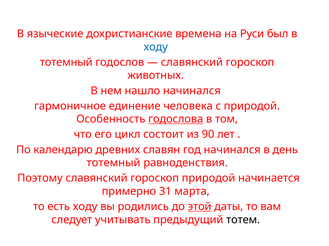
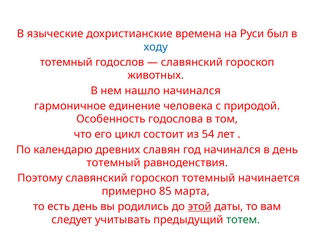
годослова underline: present -> none (176, 119)
90: 90 -> 54 (208, 135)
гороскоп природой: природой -> тотемный (209, 179)
31: 31 -> 85 (165, 192)
есть ходу: ходу -> день (85, 207)
тотем colour: black -> green (243, 220)
